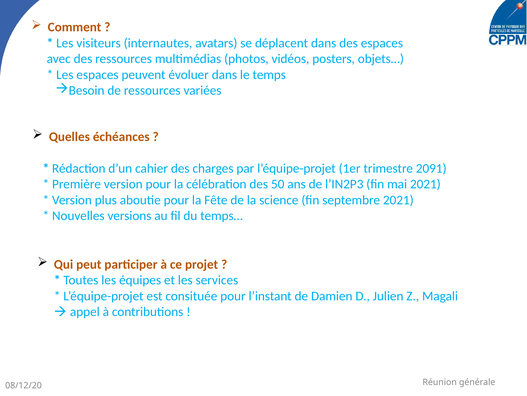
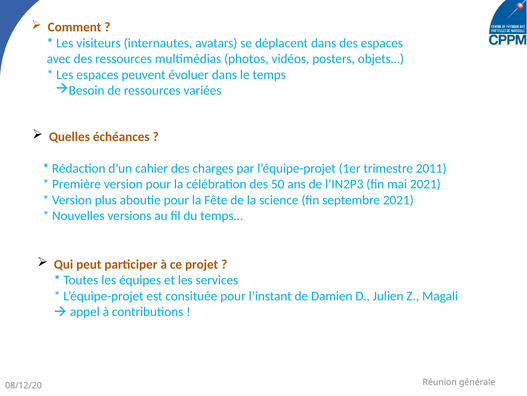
2091: 2091 -> 2011 (431, 168)
